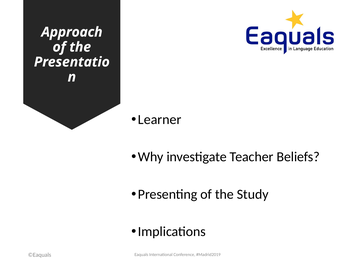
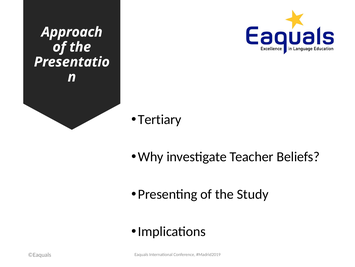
Learner: Learner -> Tertiary (160, 119)
